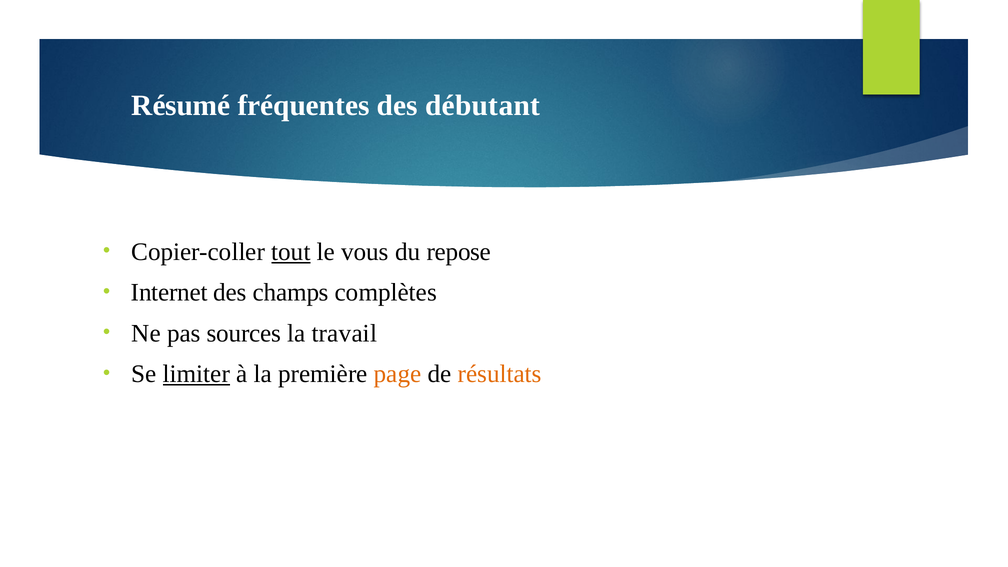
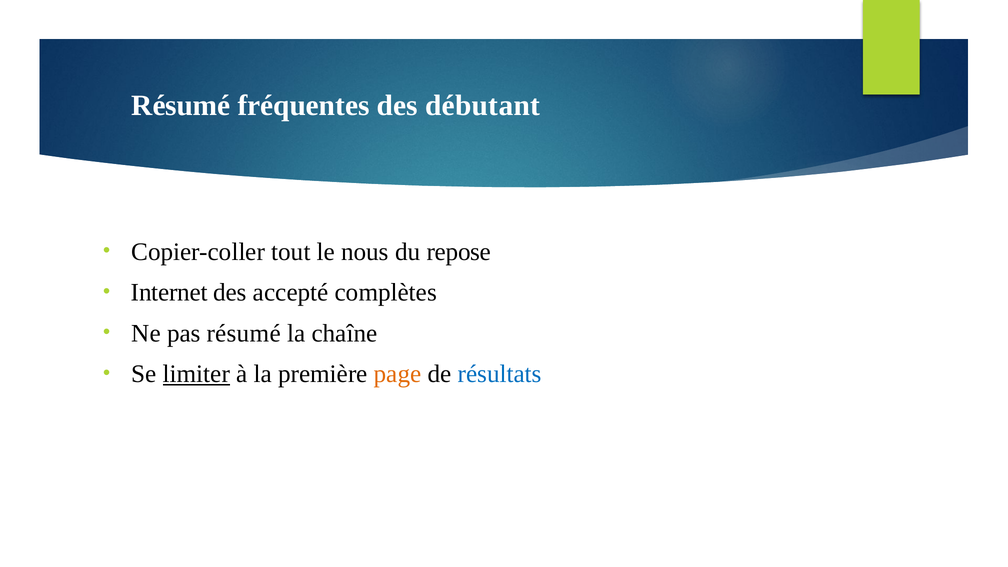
tout underline: present -> none (291, 252)
vous: vous -> nous (365, 252)
champs: champs -> accepté (291, 293)
pas sources: sources -> résumé (244, 333)
travail: travail -> chaîne (344, 333)
résultats colour: orange -> blue (500, 374)
